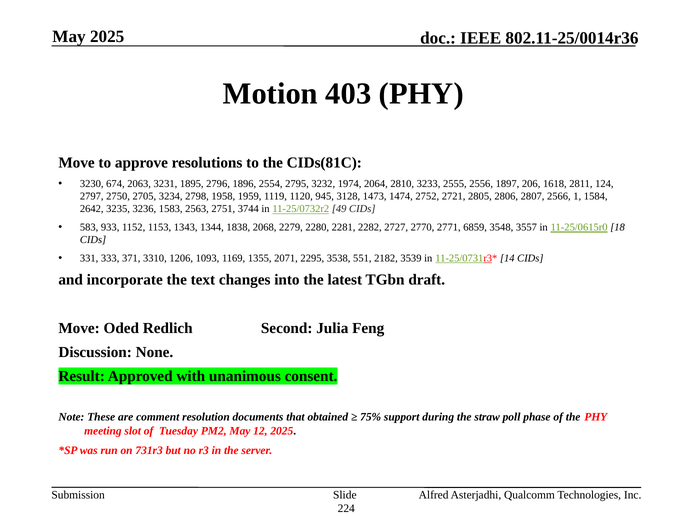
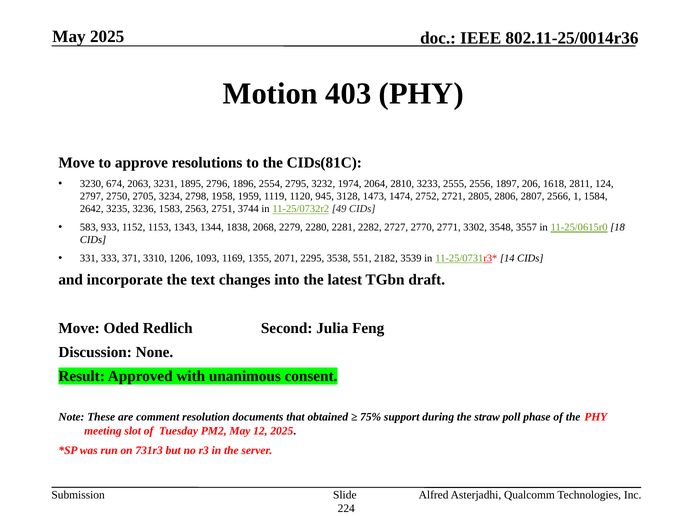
6859: 6859 -> 3302 (475, 227)
